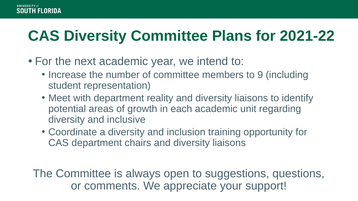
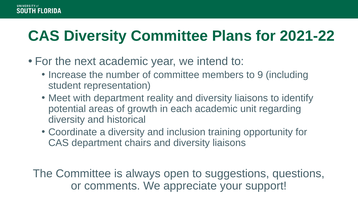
inclusive: inclusive -> historical (126, 120)
